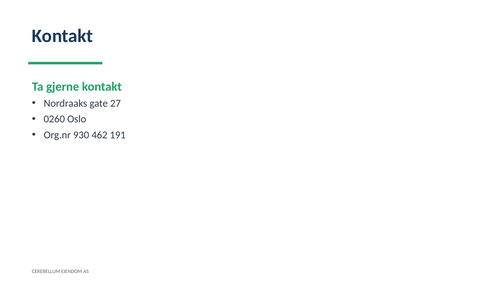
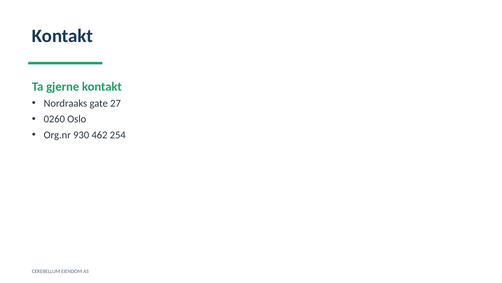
191: 191 -> 254 (118, 135)
